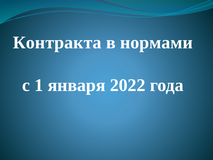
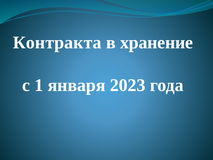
нормами: нормами -> хранение (157, 42)
2022: 2022 -> 2023 (128, 85)
